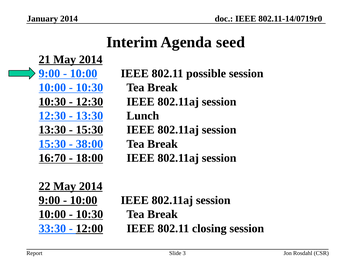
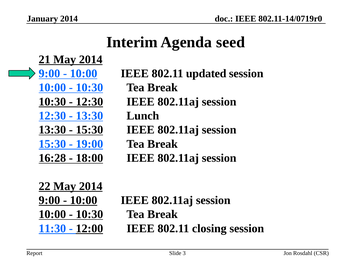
possible: possible -> updated (206, 74)
38:00: 38:00 -> 19:00 (89, 144)
16:70: 16:70 -> 16:28 (52, 158)
33:30: 33:30 -> 11:30 (52, 228)
